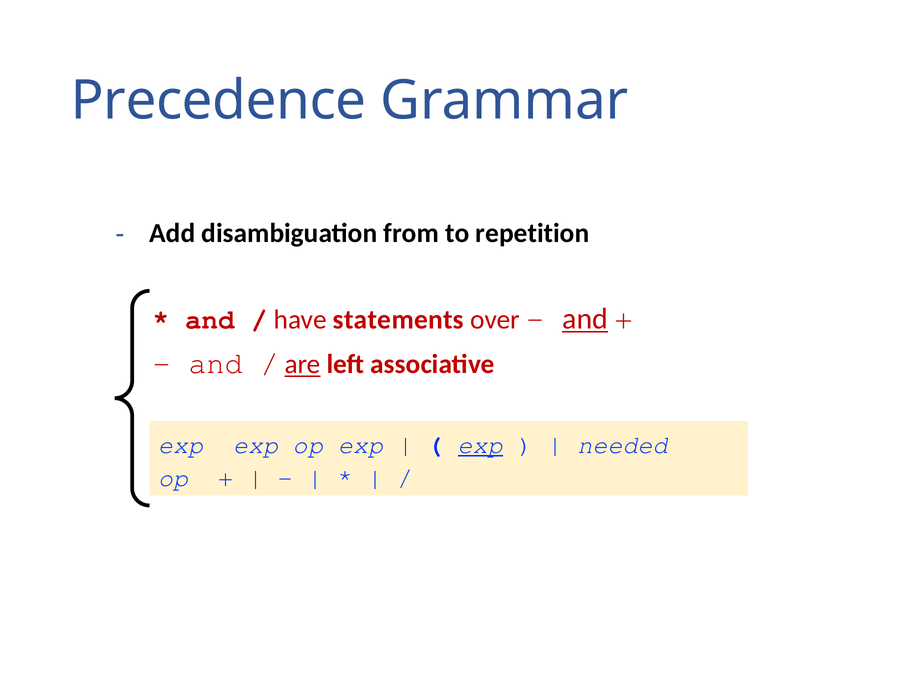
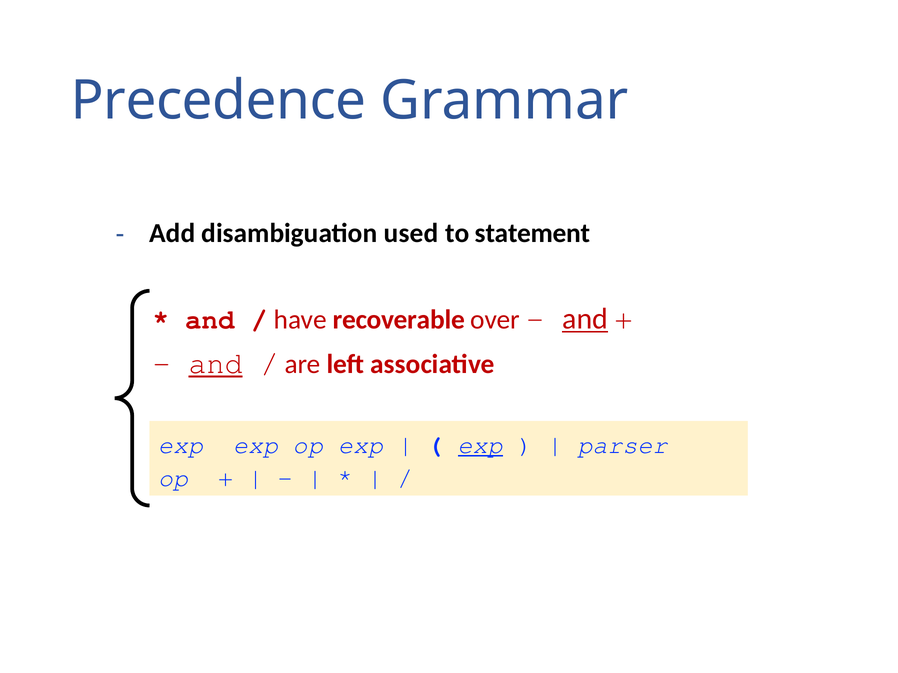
from: from -> used (411, 234)
repetition: repetition -> statement (533, 234)
statements: statements -> recoverable (399, 320)
and underline: none -> present (216, 364)
are underline: present -> none (303, 365)
needed: needed -> parser (623, 445)
